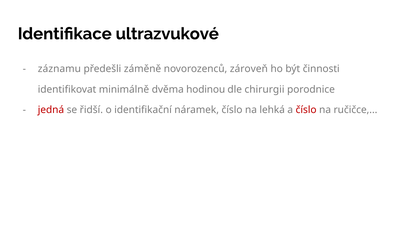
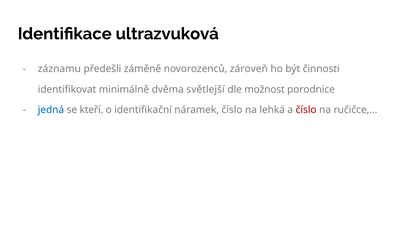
ultrazvukové: ultrazvukové -> ultrazvuková (167, 34)
hodinou: hodinou -> světlejší (206, 89)
chirurgii: chirurgii -> možnost (265, 89)
jedná colour: red -> blue (51, 110)
řidší: řidší -> kteří (91, 110)
